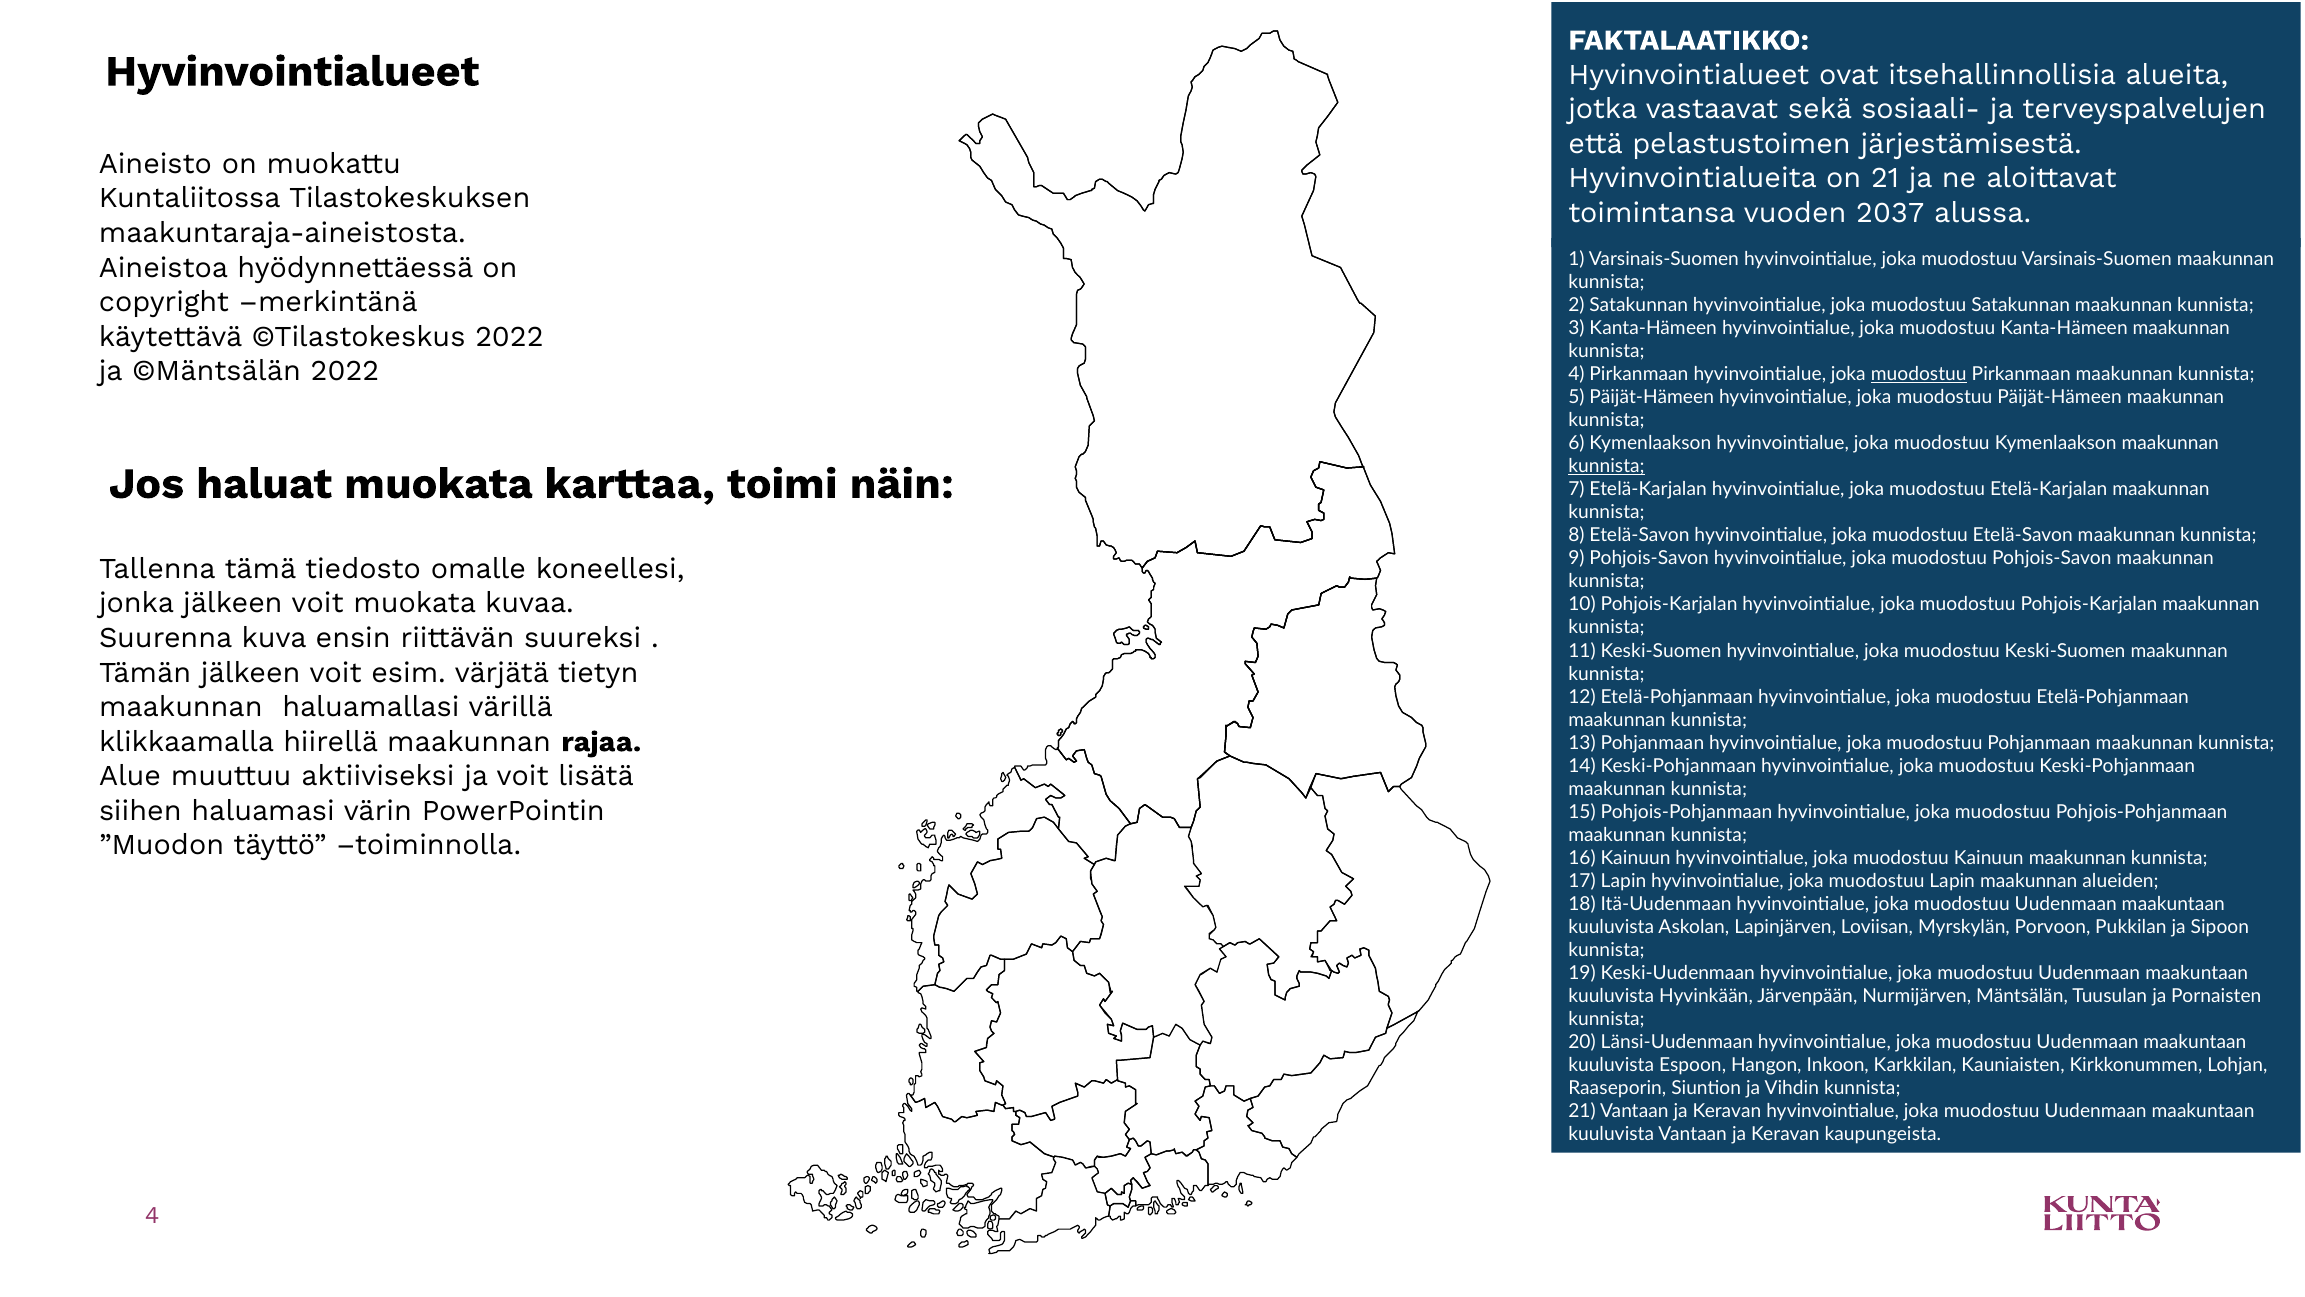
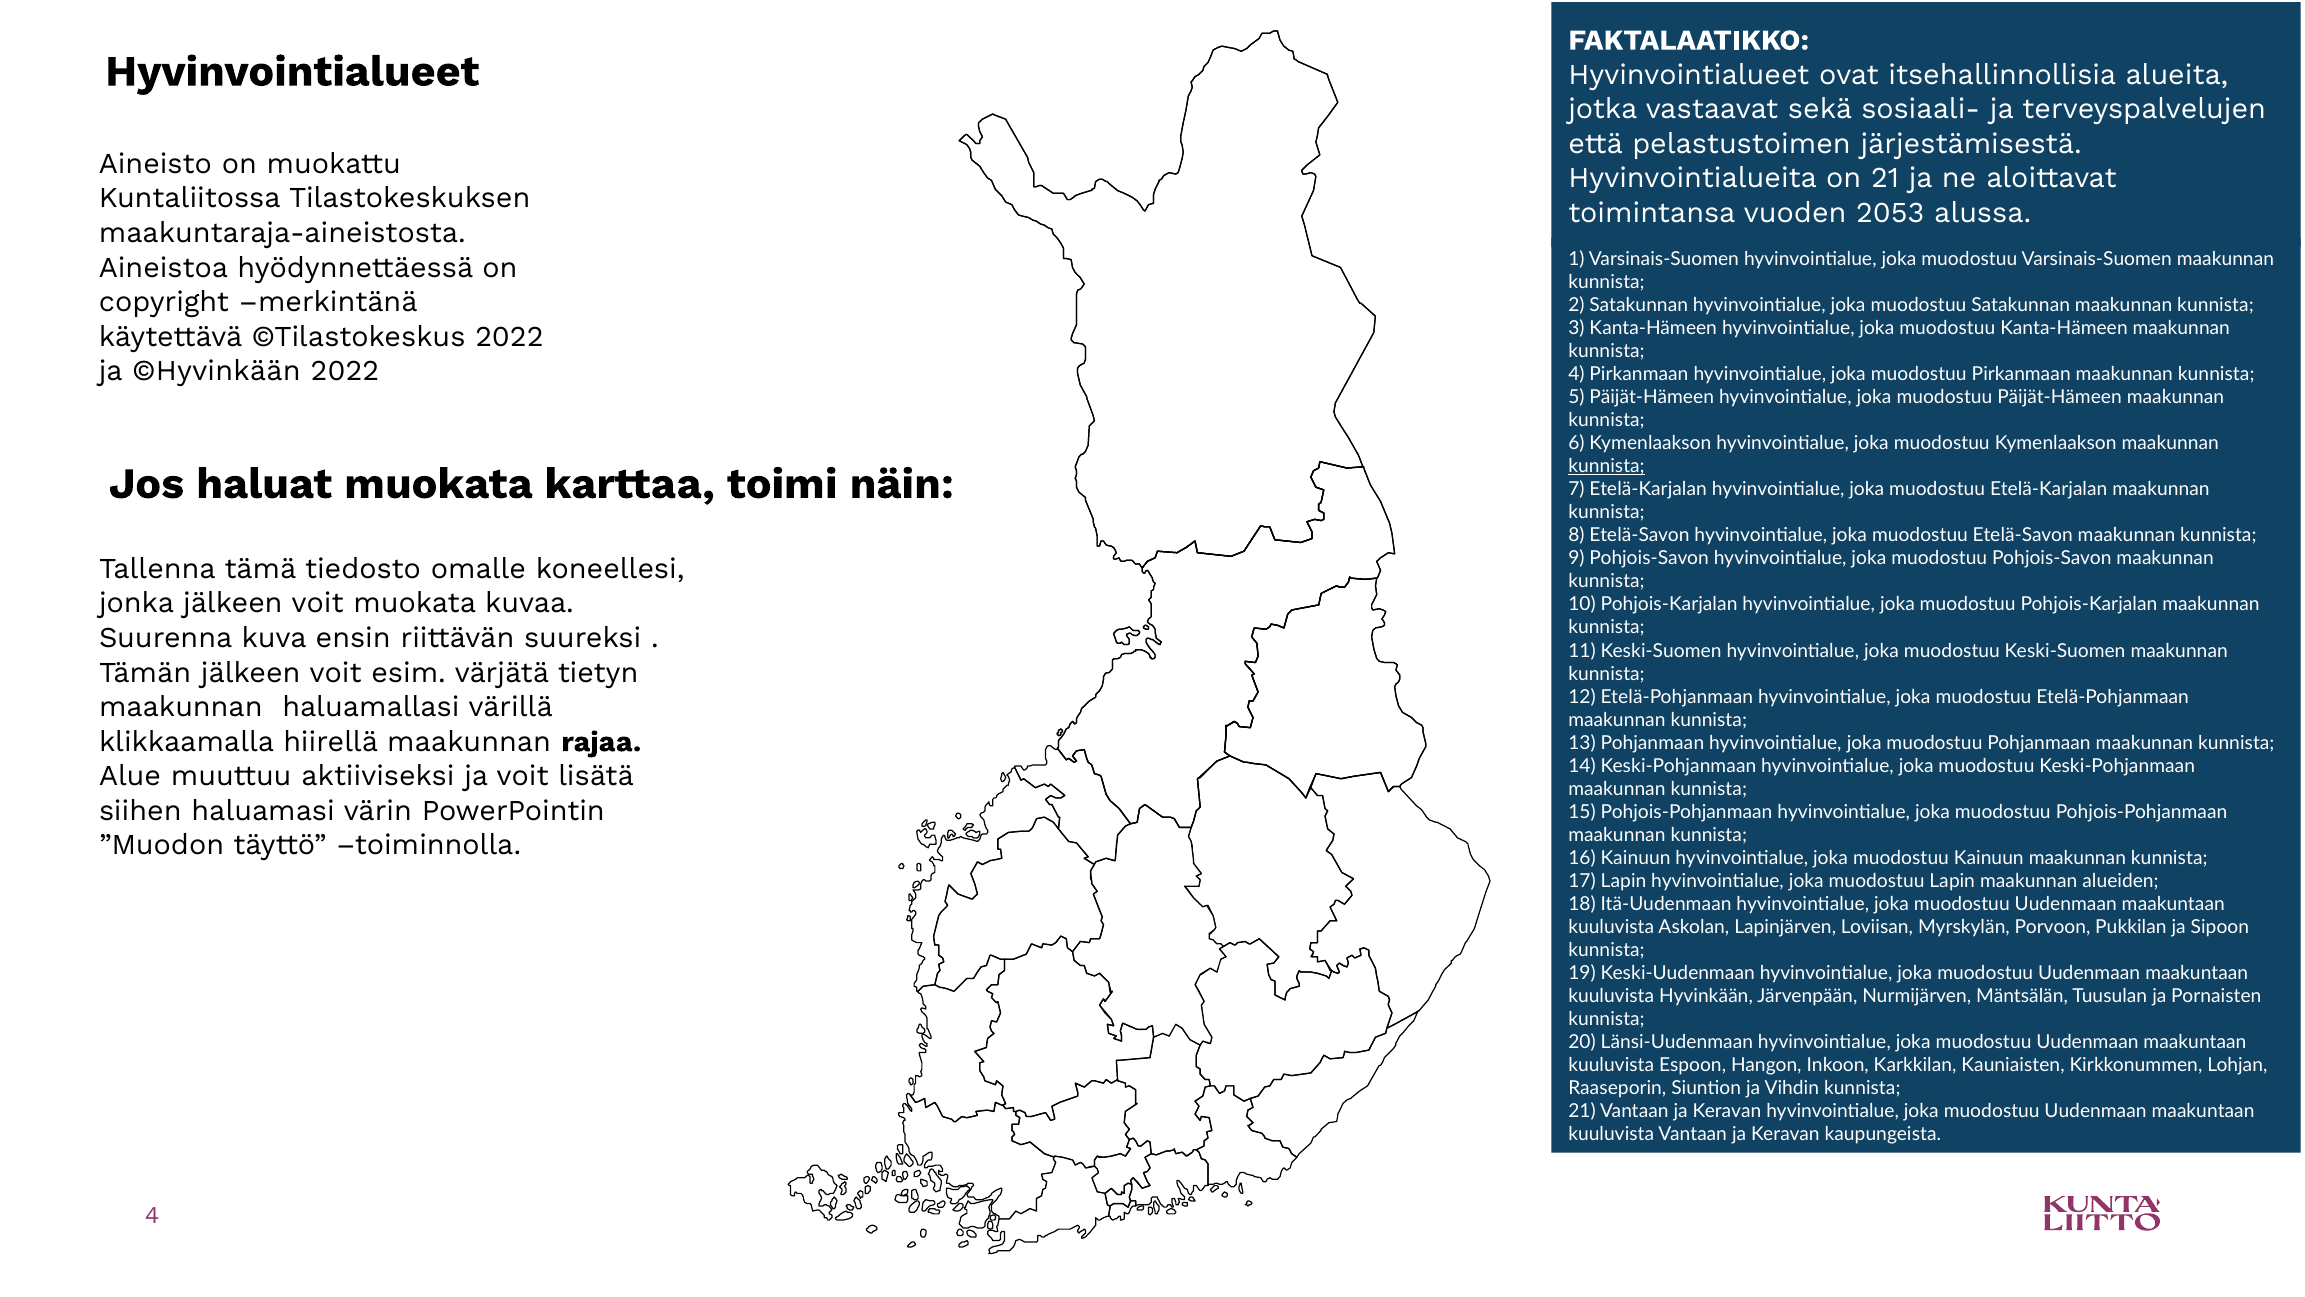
2037: 2037 -> 2053 (1890, 213)
©Mäntsälän: ©Mäntsälän -> ©Hyvinkään (216, 371)
muodostuu underline: present -> none (1919, 374)
